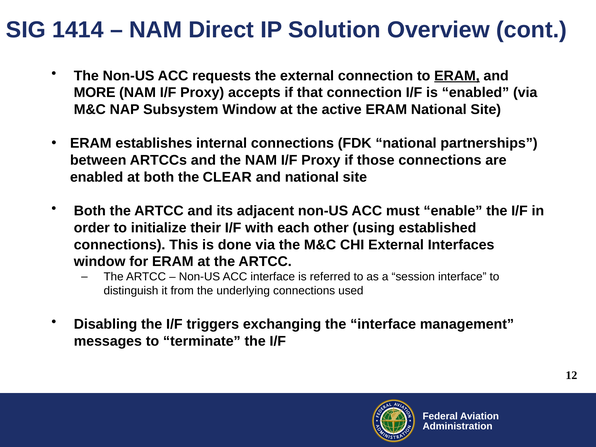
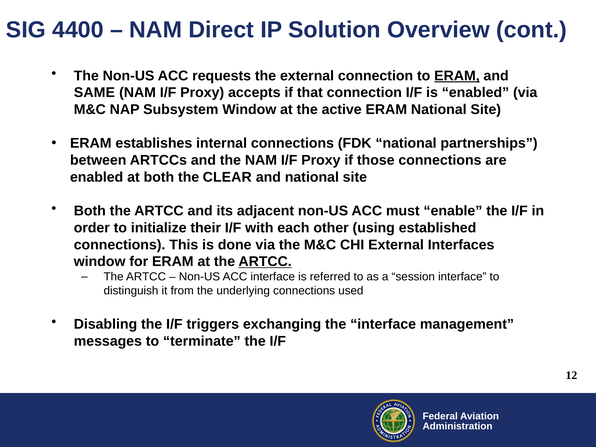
1414: 1414 -> 4400 (78, 30)
MORE: MORE -> SAME (94, 93)
ARTCC underline: none -> present (265, 262)
